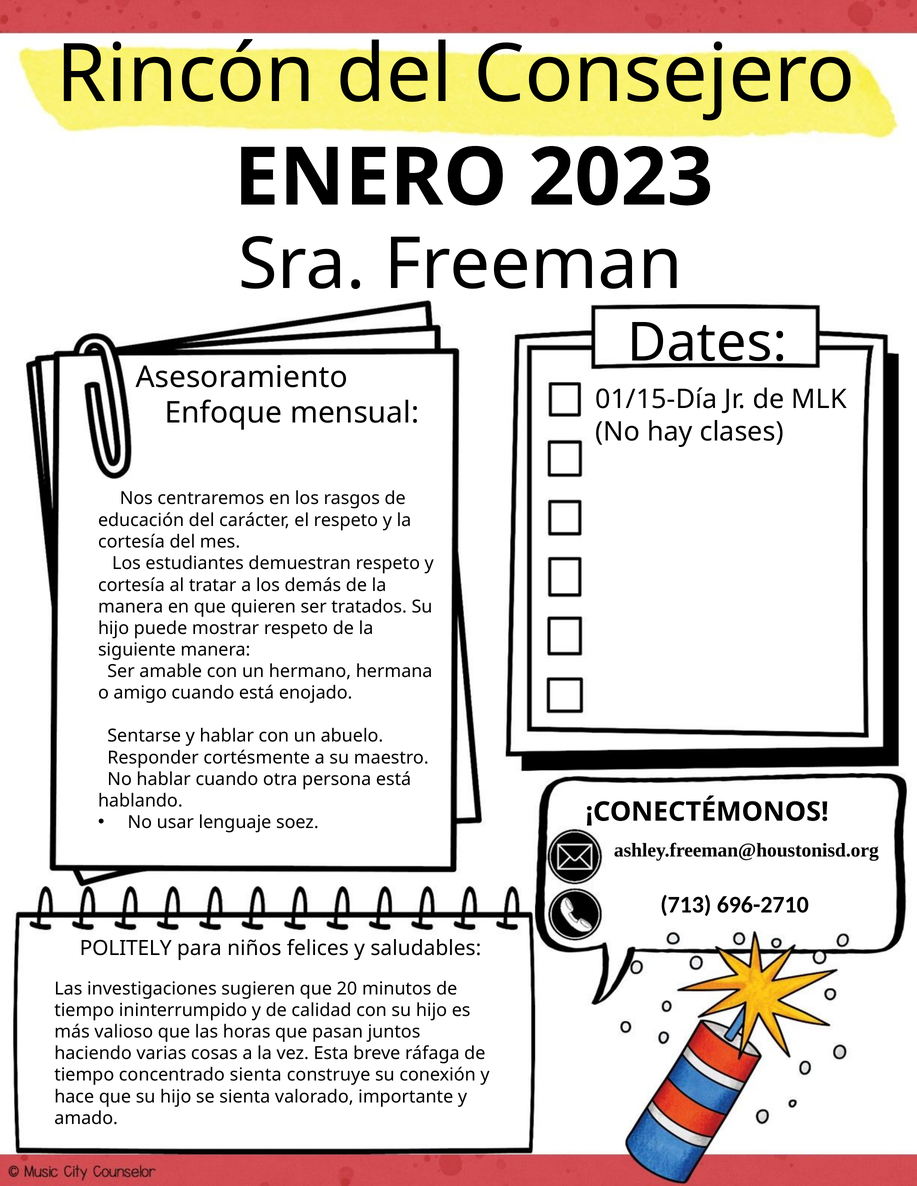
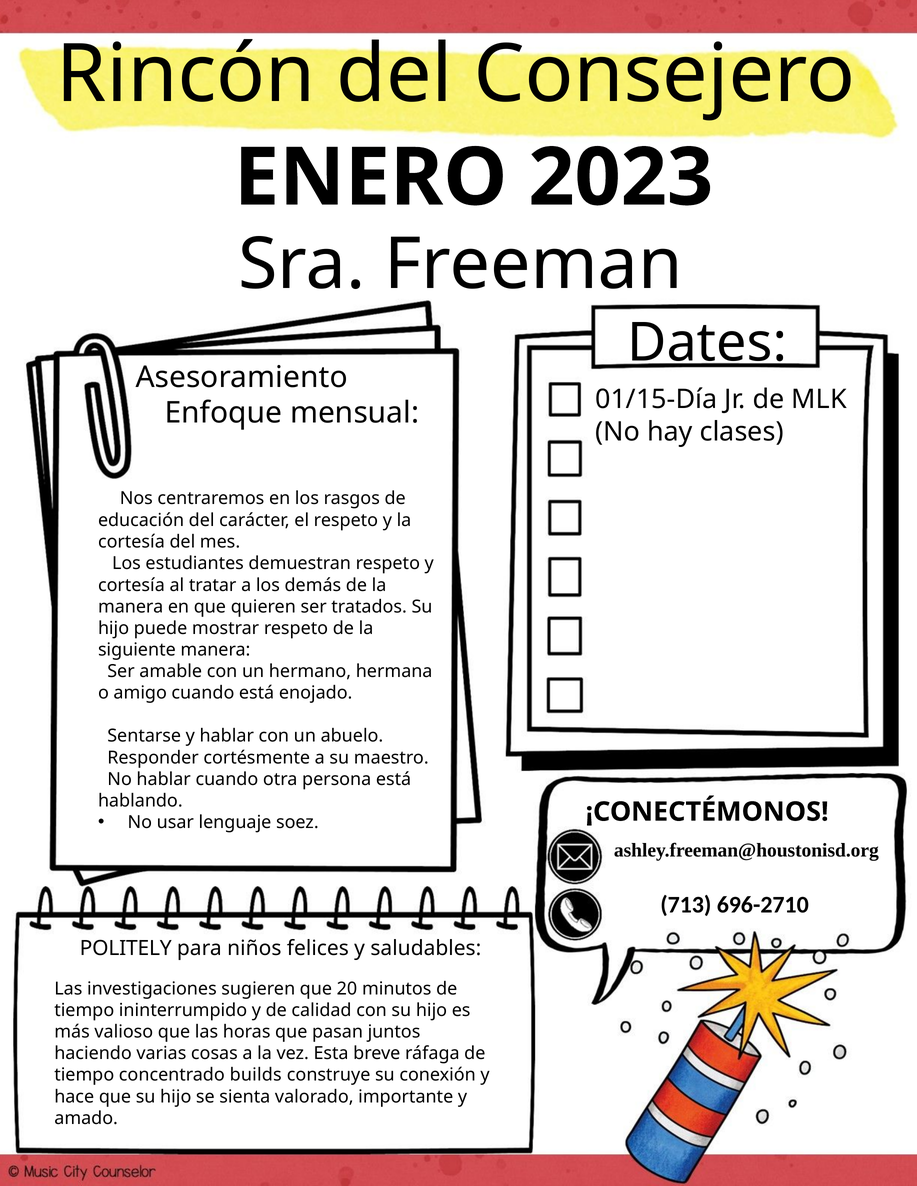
concentrado sienta: sienta -> builds (256, 1076)
